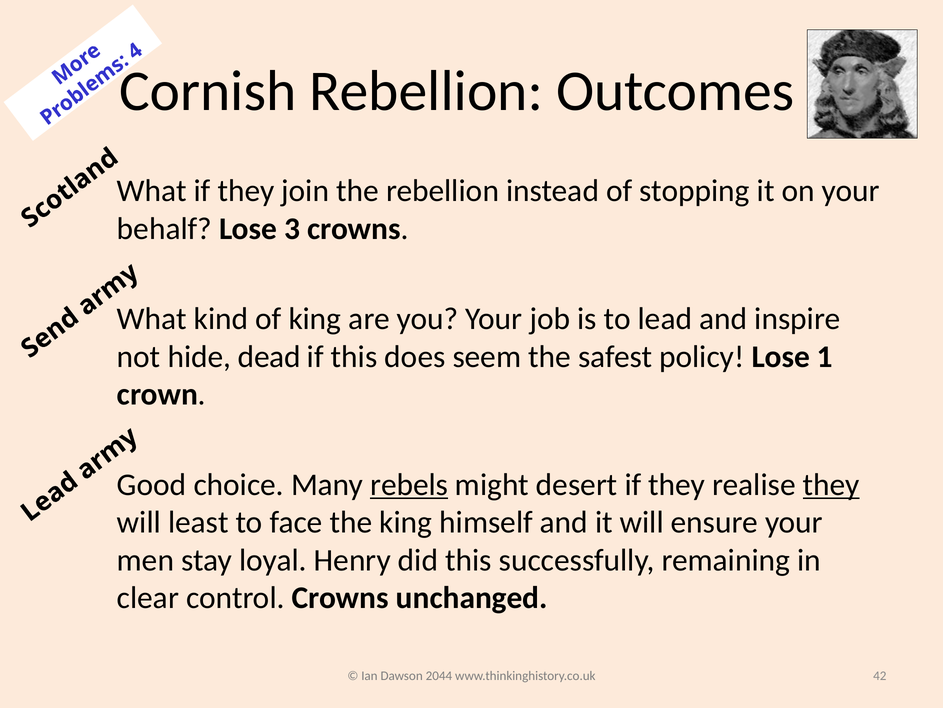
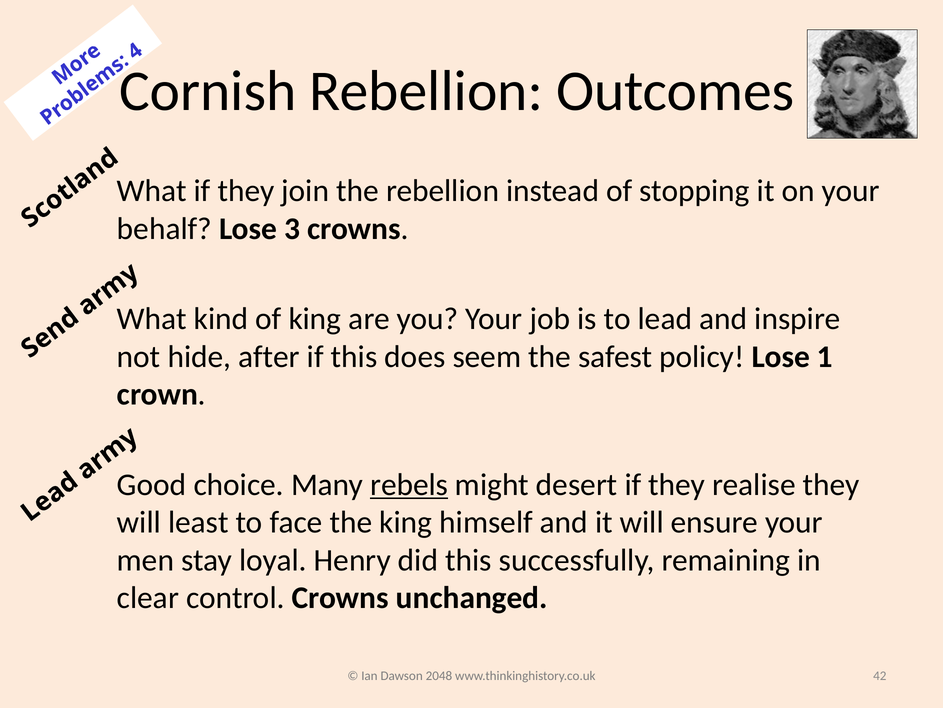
dead: dead -> after (269, 356)
they underline: present -> none (831, 484)
2044: 2044 -> 2048 (439, 675)
